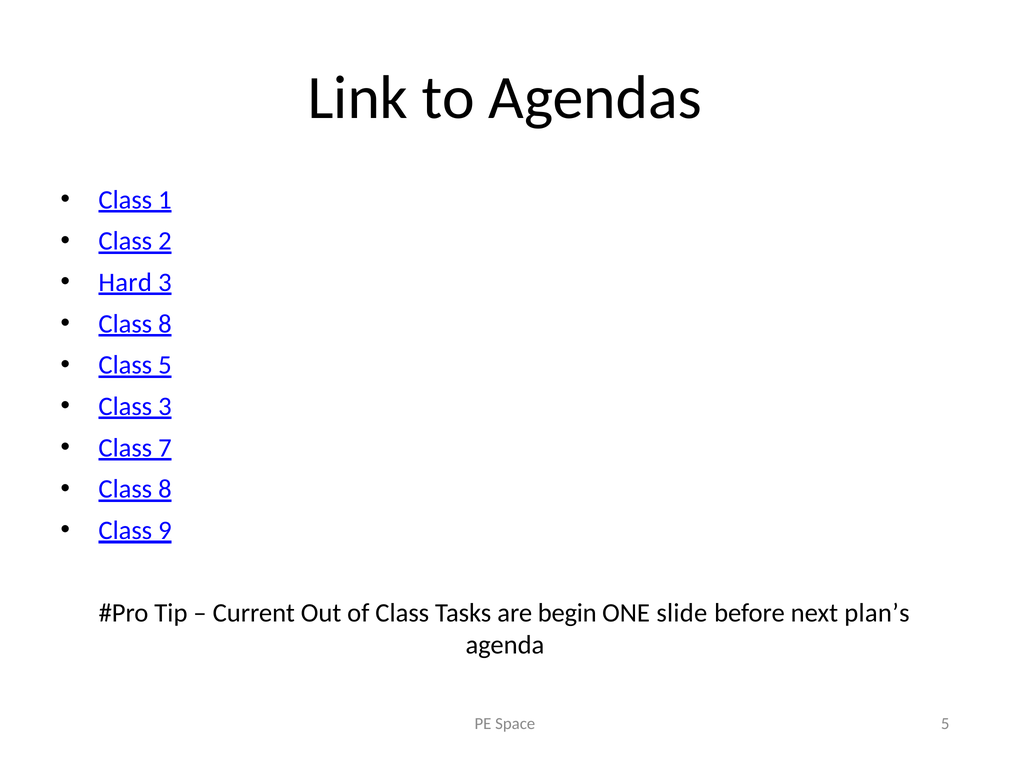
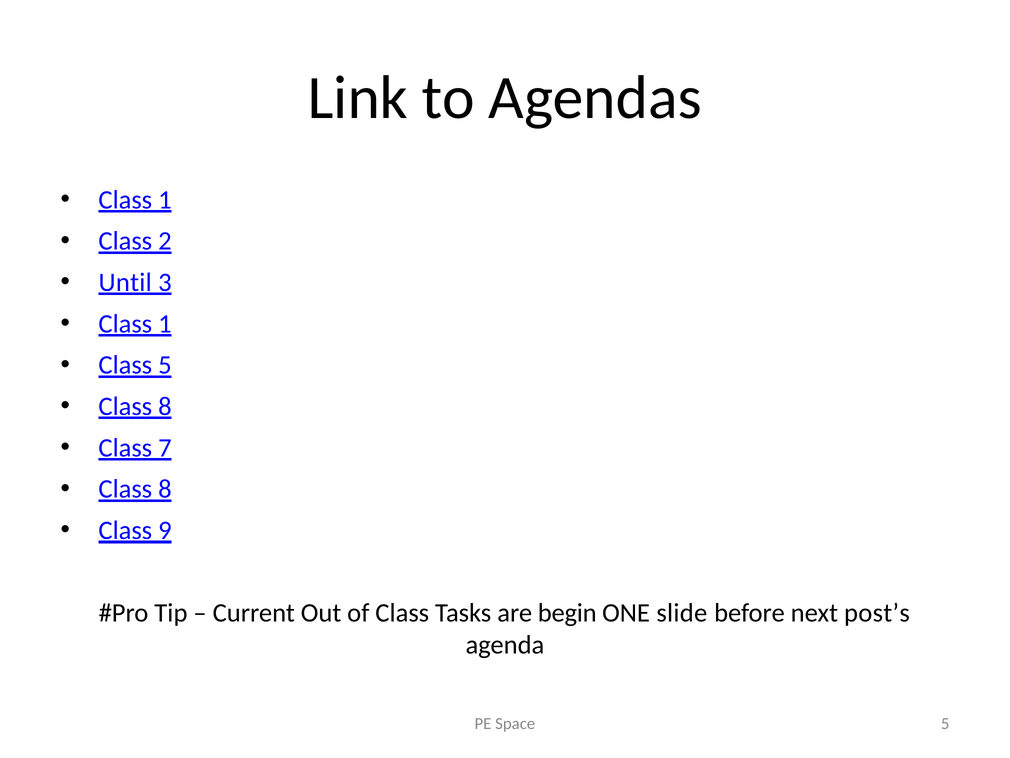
Hard: Hard -> Until (125, 282)
8: 8 -> 1 (165, 324)
3: 3 -> 8 (165, 406)
plan’s: plan’s -> post’s (877, 612)
